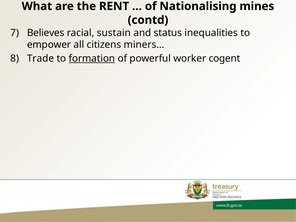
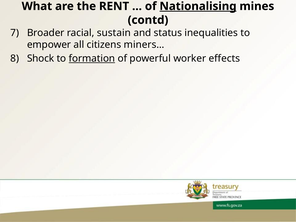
Nationalising underline: none -> present (198, 6)
Believes: Believes -> Broader (46, 33)
Trade: Trade -> Shock (41, 58)
cogent: cogent -> effects (224, 58)
